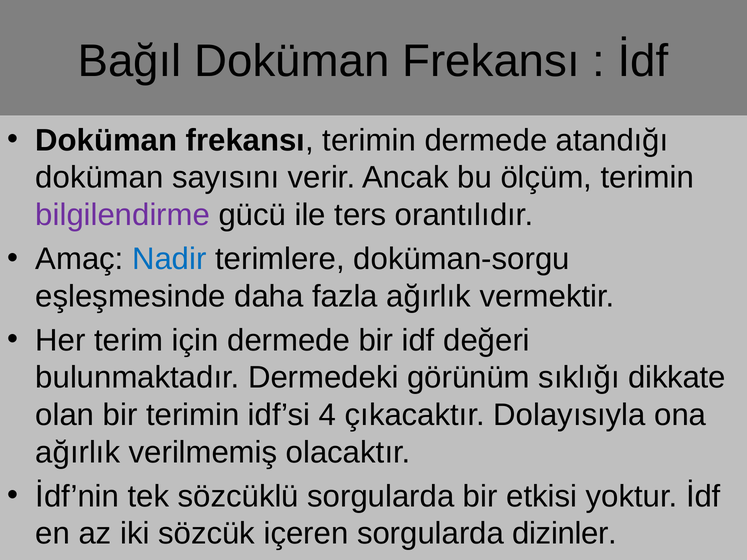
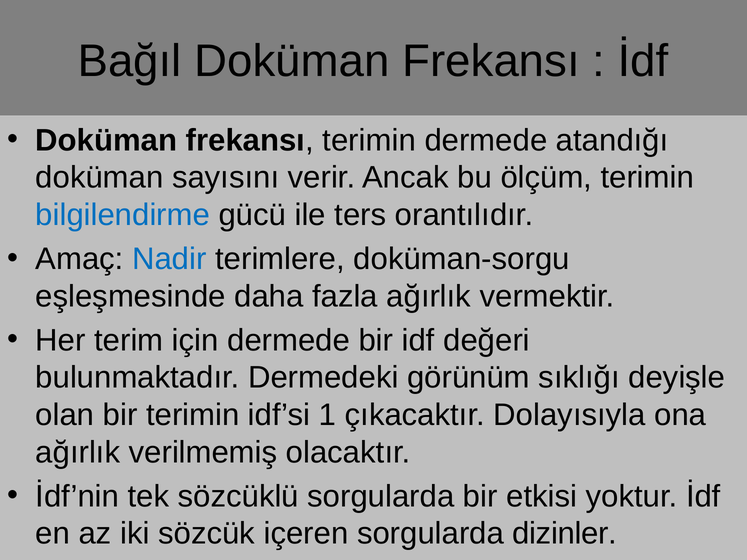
bilgilendirme colour: purple -> blue (123, 215)
dikkate: dikkate -> deyişle (677, 378)
4: 4 -> 1 (328, 415)
